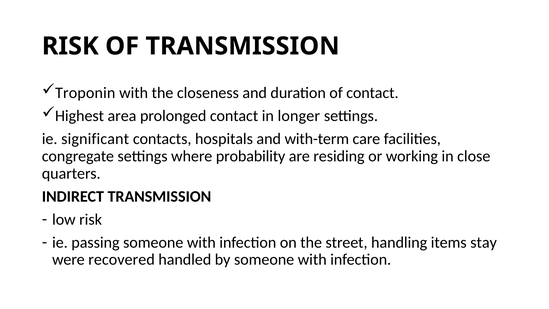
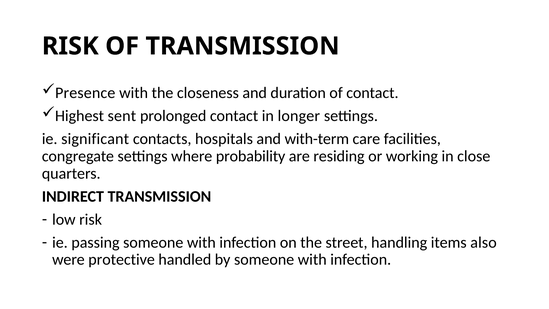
Troponin: Troponin -> Presence (85, 93)
area: area -> sent (122, 116)
stay: stay -> also (484, 242)
recovered: recovered -> protective (122, 260)
